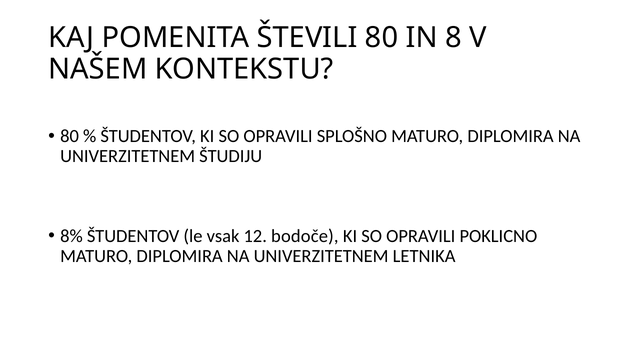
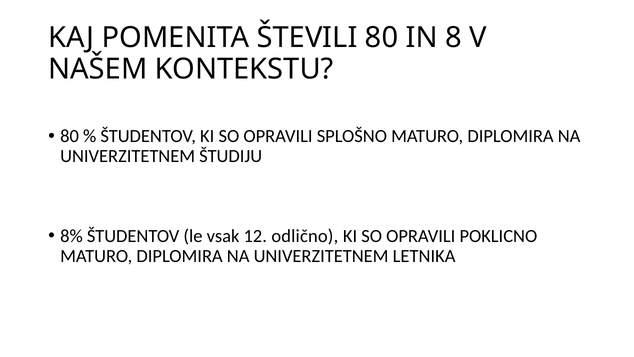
bodoče: bodoče -> odlično (305, 236)
